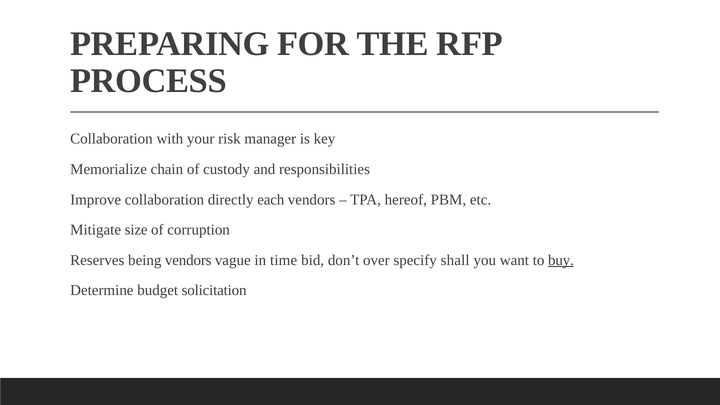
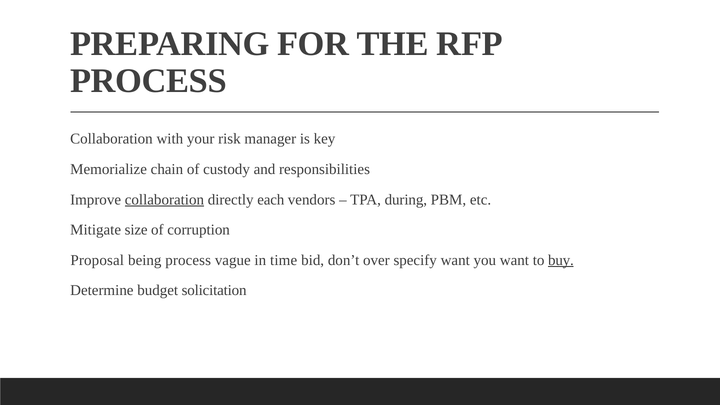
collaboration underline: none -> present (164, 200)
hereof: hereof -> during (406, 200)
Reserves: Reserves -> Proposal (97, 260)
being vendors: vendors -> process (188, 260)
specify shall: shall -> want (455, 260)
